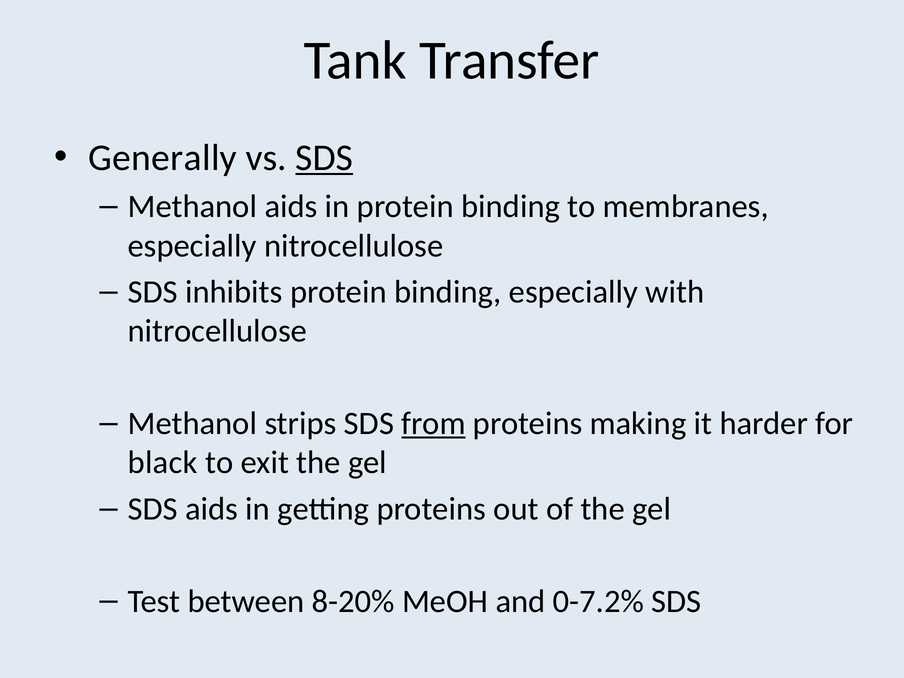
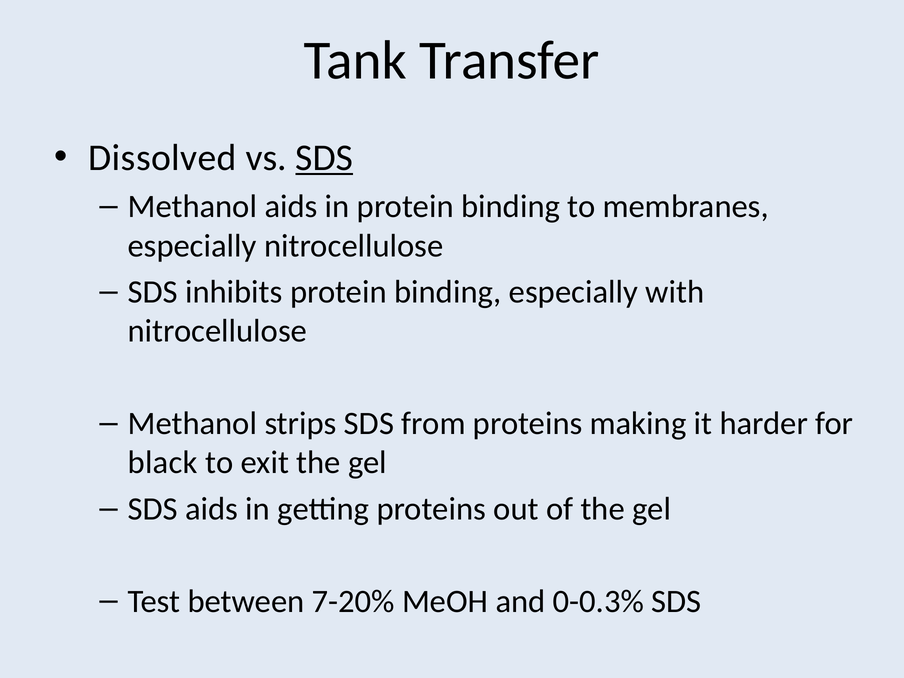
Generally: Generally -> Dissolved (163, 158)
from underline: present -> none (434, 424)
8-20%: 8-20% -> 7-20% (353, 601)
0-7.2%: 0-7.2% -> 0-0.3% (598, 601)
